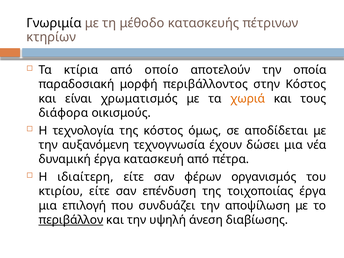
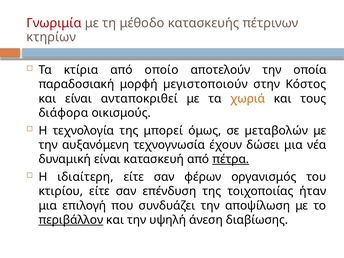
Γνωριμία colour: black -> red (54, 23)
περιβάλλοντος: περιβάλλοντος -> µεγιστοποιούν (205, 84)
χρωματισμός: χρωματισμός -> ανταποκριθεί (139, 99)
της κόστος: κόστος -> μπορεί (163, 131)
αποδίδεται: αποδίδεται -> µεταβολών (276, 131)
δυναμική έργα: έργα -> είναι (107, 159)
πέτρα underline: none -> present (231, 159)
τοιχοποιίας έργα: έργα -> ήταν (313, 191)
